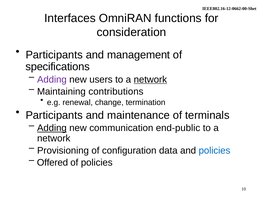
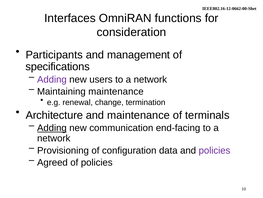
network underline: present -> none (150, 79)
Maintaining contributions: contributions -> maintenance (116, 91)
Participants: Participants -> Architecture (54, 115)
end-public: end-public -> end-facing (178, 128)
policies colour: blue -> purple (214, 150)
Offered: Offered -> Agreed (52, 162)
